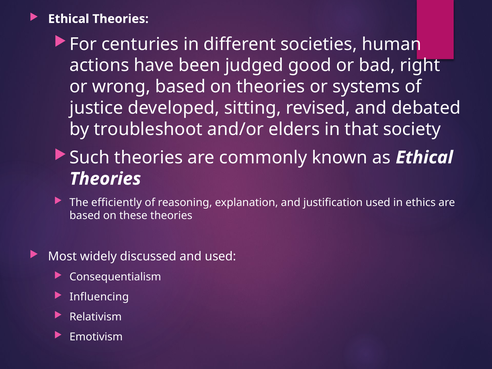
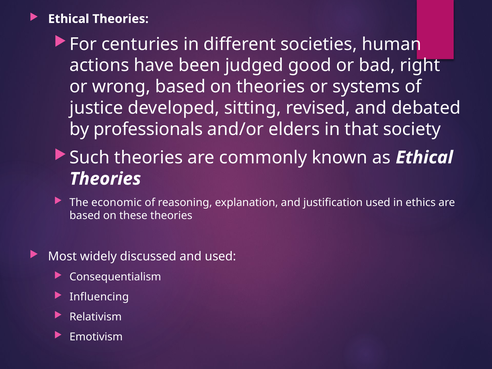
troubleshoot: troubleshoot -> professionals (148, 129)
efficiently: efficiently -> economic (117, 202)
